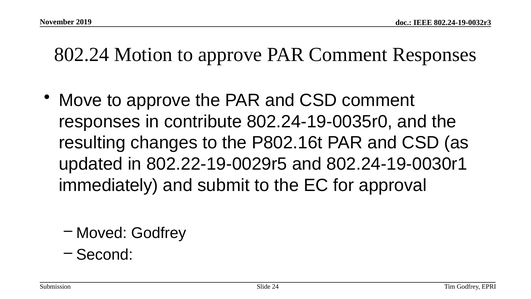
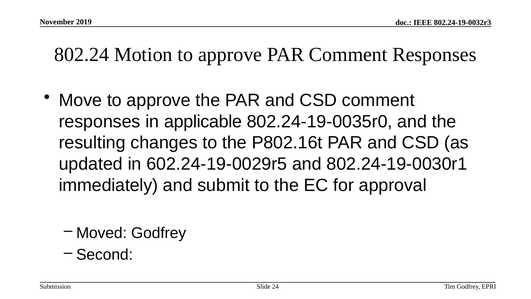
contribute: contribute -> applicable (203, 121)
802.22-19-0029r5: 802.22-19-0029r5 -> 602.24-19-0029r5 (217, 164)
